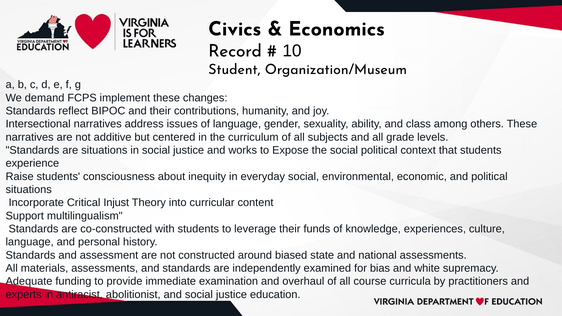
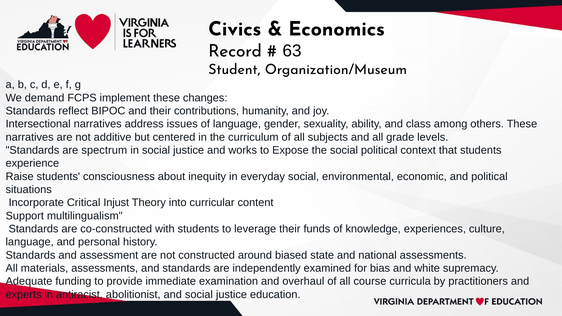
10: 10 -> 63 (292, 51)
are situations: situations -> spectrum (104, 150)
